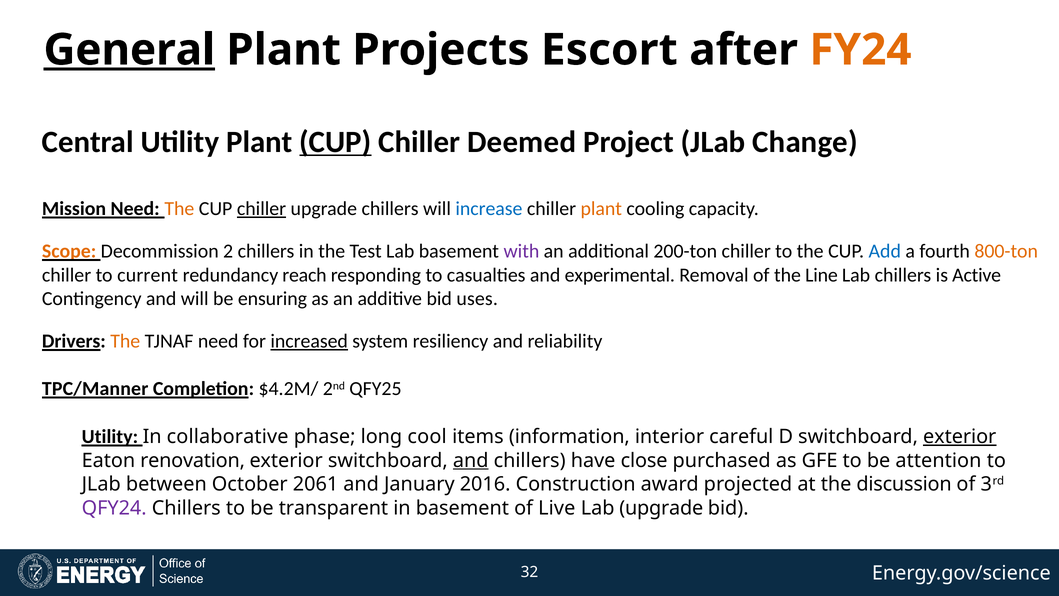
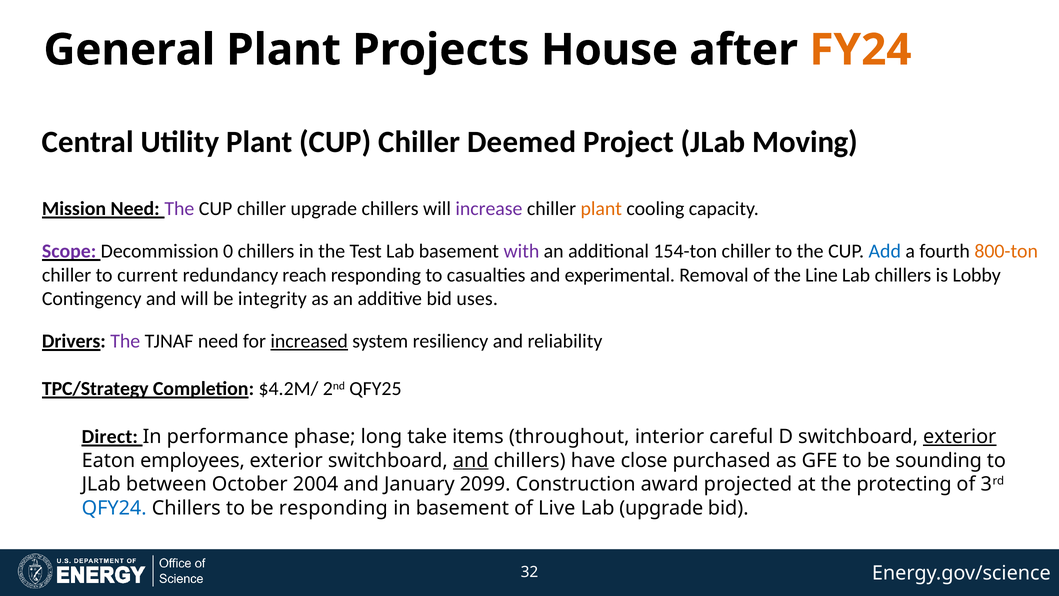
General underline: present -> none (129, 50)
Escort: Escort -> House (610, 50)
CUP underline: present -> none (335, 142)
Change: Change -> Moving (805, 142)
The colour: orange -> purple (179, 209)
chiller underline: present -> none (262, 209)
increase colour: blue -> purple (489, 209)
Scope colour: orange -> purple (69, 251)
2: 2 -> 0 (228, 251)
200-ton: 200-ton -> 154-ton (685, 251)
Active: Active -> Lobby (977, 275)
ensuring: ensuring -> integrity (272, 299)
The colour: orange -> purple (125, 341)
TPC/Manner: TPC/Manner -> TPC/Strategy (95, 389)
Utility: Utility -> Direct (110, 436)
collaborative: collaborative -> performance (228, 436)
cool: cool -> take (427, 436)
information: information -> throughout (569, 436)
renovation: renovation -> employees (193, 460)
attention: attention -> sounding (939, 460)
2061: 2061 -> 2004 (316, 484)
2016: 2016 -> 2099 (485, 484)
discussion: discussion -> protecting (904, 484)
QFY24 colour: purple -> blue (114, 508)
be transparent: transparent -> responding (333, 508)
